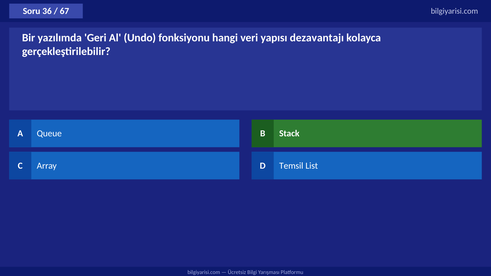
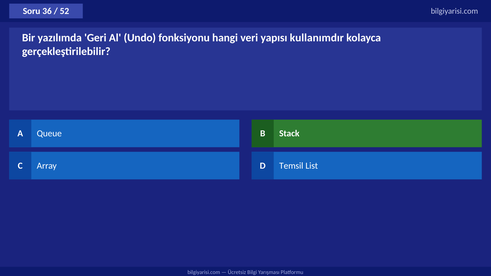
67: 67 -> 52 (64, 11)
dezavantajı: dezavantajı -> kullanımdır (317, 38)
